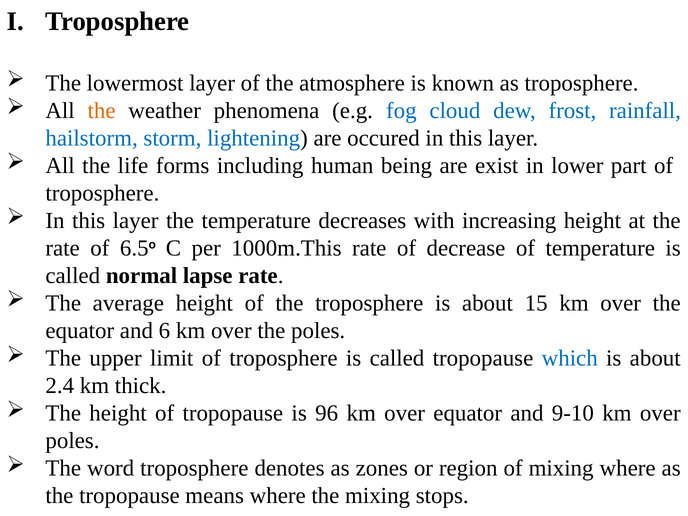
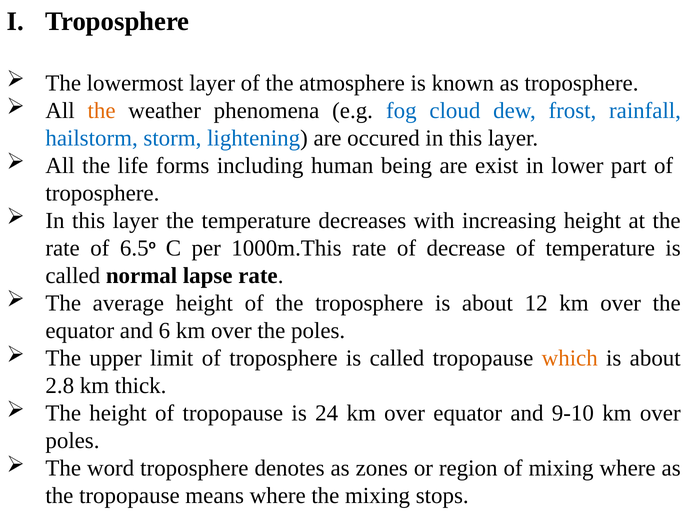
15: 15 -> 12 (536, 303)
which colour: blue -> orange (570, 358)
2.4: 2.4 -> 2.8 (60, 386)
96: 96 -> 24 (327, 413)
